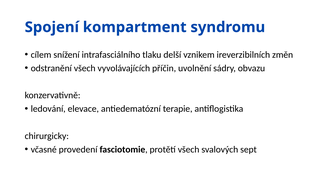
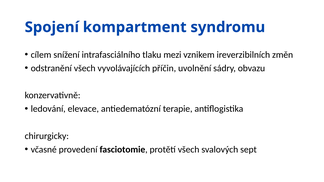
delší: delší -> mezi (172, 55)
